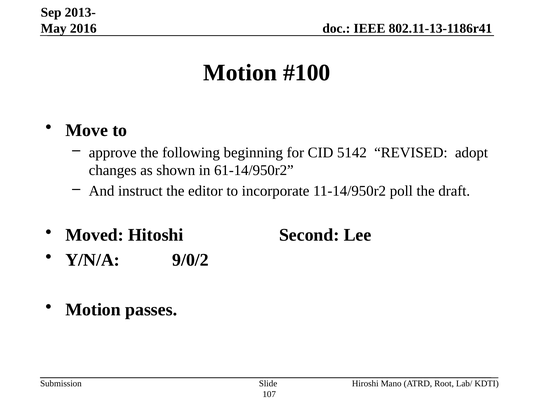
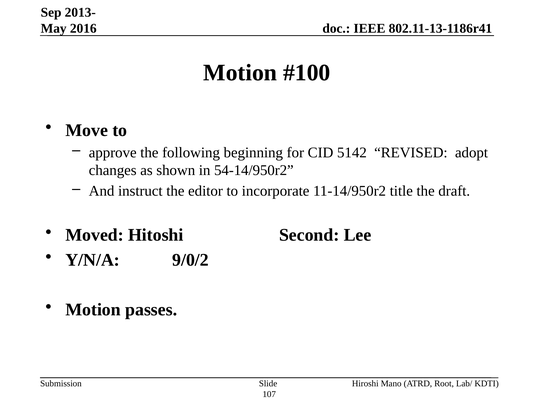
61-14/950r2: 61-14/950r2 -> 54-14/950r2 (254, 170)
poll: poll -> title (401, 191)
